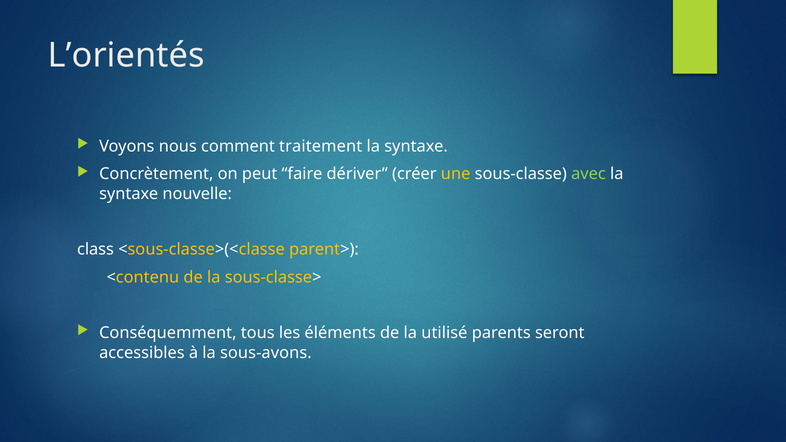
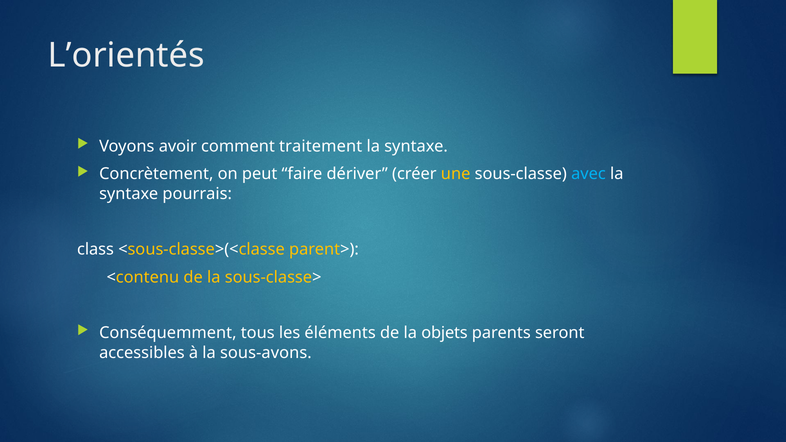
nous: nous -> avoir (178, 146)
avec colour: light green -> light blue (588, 174)
nouvelle: nouvelle -> pourrais (197, 194)
utilisé: utilisé -> objets (445, 333)
